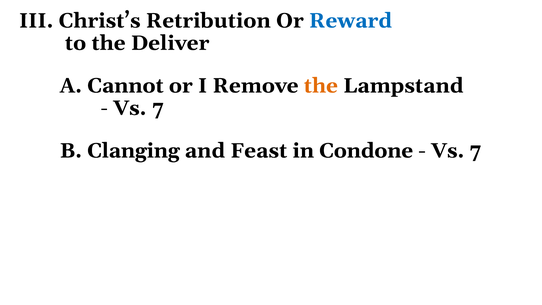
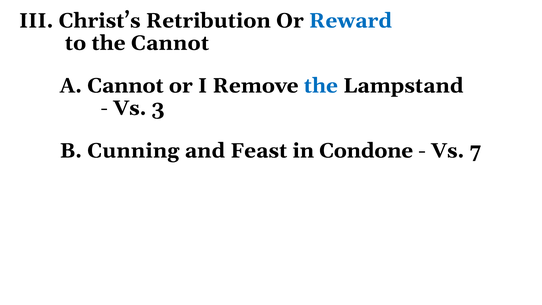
the Deliver: Deliver -> Cannot (170, 43)
the colour: orange -> blue (321, 86)
7: 7 -> 3 (158, 108)
Clanging: Clanging -> Cunning (133, 151)
